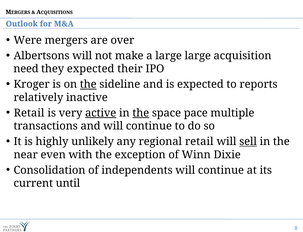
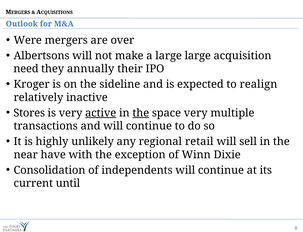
they expected: expected -> annually (91, 69)
the underline: present -> none (88, 85)
reports: reports -> realign (258, 85)
Retail: Retail -> Stores (29, 113)
space pace: pace -> very (196, 113)
sell underline: present -> none (248, 142)
even: even -> have (53, 155)
